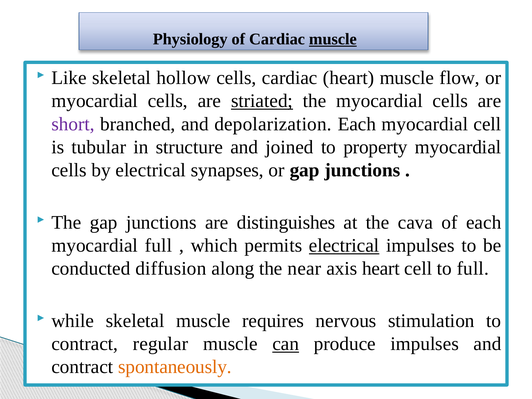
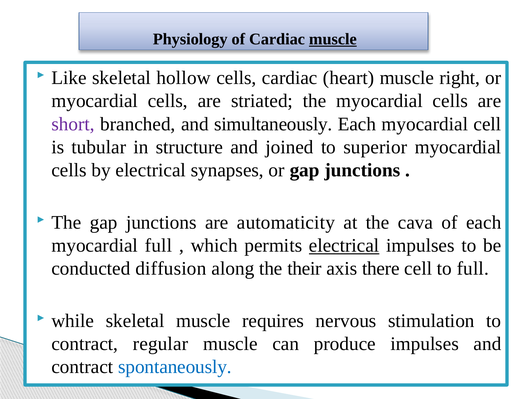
flow: flow -> right (460, 78)
striated underline: present -> none (262, 101)
depolarization: depolarization -> simultaneously (273, 124)
property: property -> superior (375, 147)
distinguishes: distinguishes -> automaticity (286, 222)
near: near -> their (305, 269)
axis heart: heart -> there (381, 269)
can underline: present -> none (286, 344)
spontaneously colour: orange -> blue (175, 367)
